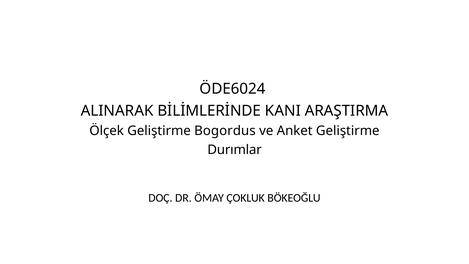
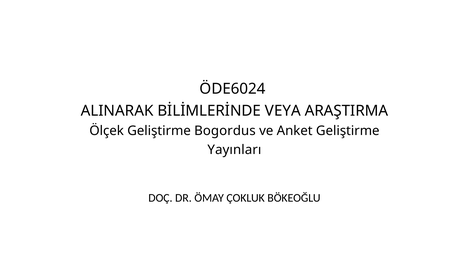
KANI: KANI -> VEYA (283, 111)
Durımlar: Durımlar -> Yayınları (234, 150)
